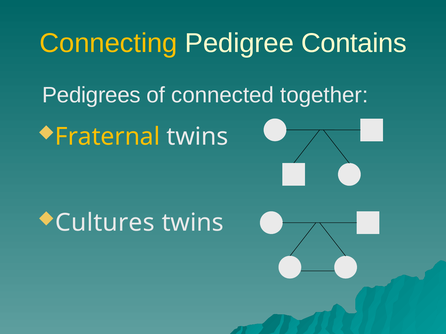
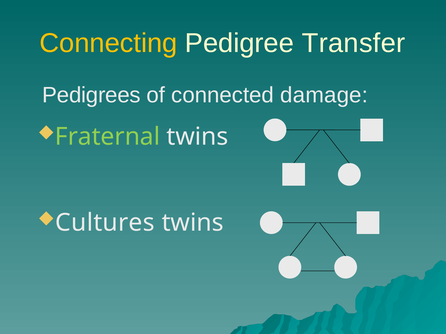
Contains: Contains -> Transfer (354, 43)
together: together -> damage (324, 95)
Fraternal colour: yellow -> light green (108, 137)
